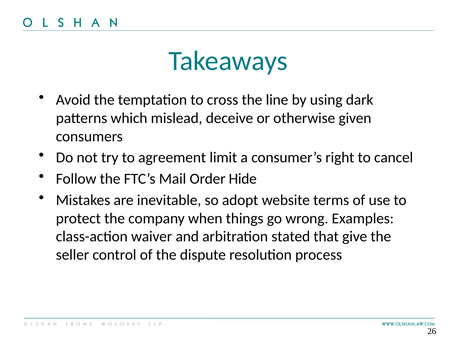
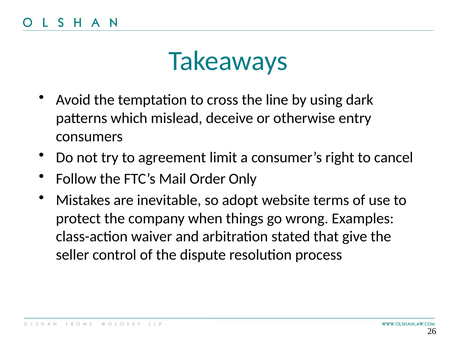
given: given -> entry (355, 118)
Hide: Hide -> Only (243, 179)
